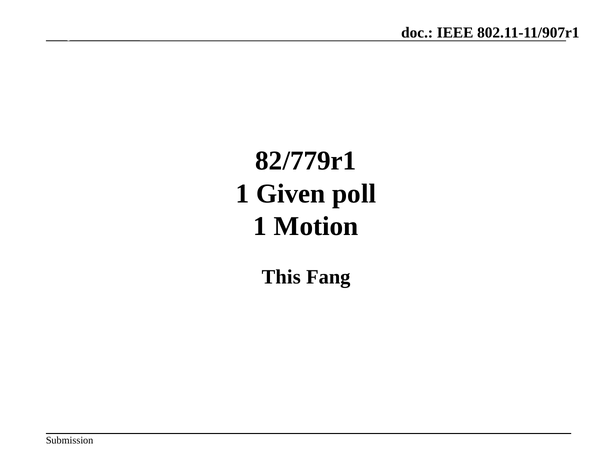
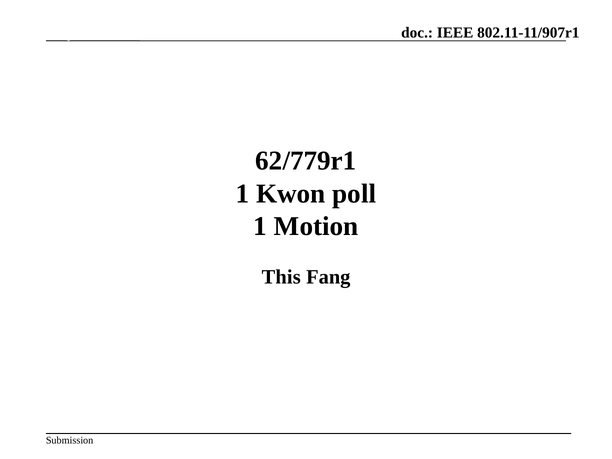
82/779r1: 82/779r1 -> 62/779r1 (306, 161)
Given: Given -> Kwon (291, 194)
